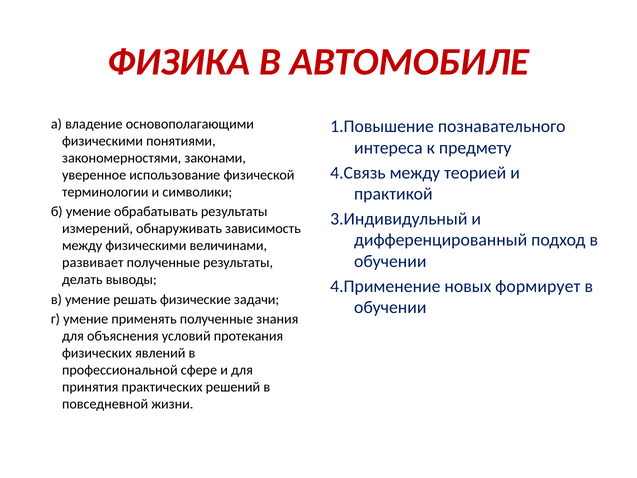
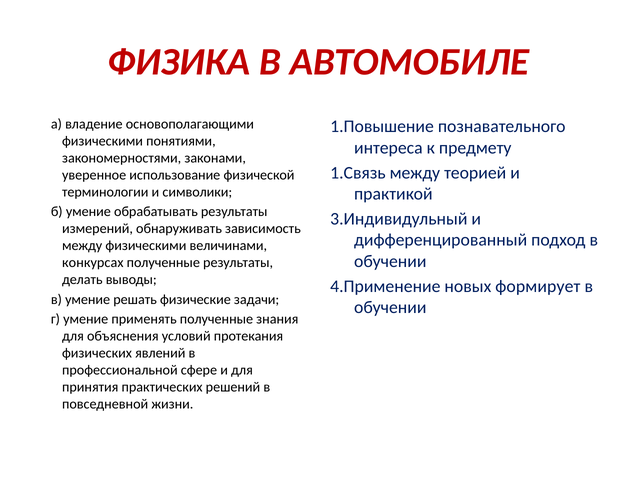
4.Связь: 4.Связь -> 1.Связь (358, 173)
развивает: развивает -> конкурсах (93, 263)
